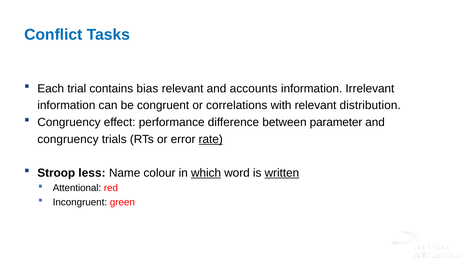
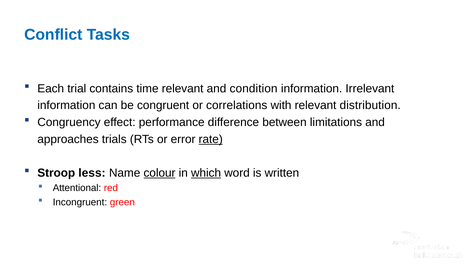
bias: bias -> time (147, 88)
accounts: accounts -> condition (254, 88)
parameter: parameter -> limitations (336, 122)
congruency: congruency -> approaches (68, 139)
colour underline: none -> present (159, 173)
written underline: present -> none (282, 173)
